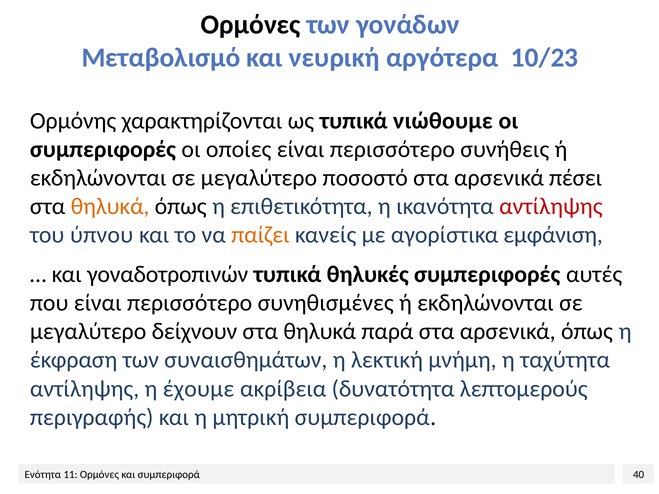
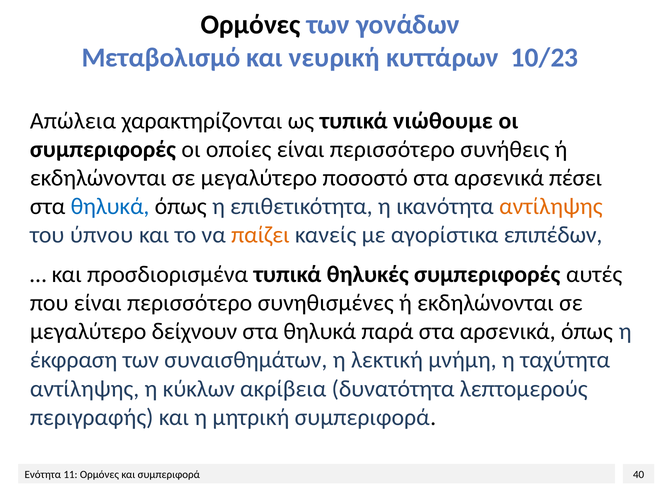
αργότερα: αργότερα -> κυττάρων (442, 58)
Ορμόνης: Ορμόνης -> Απώλεια (73, 121)
θηλυκά colour: orange -> blue (110, 207)
αντίληψης colour: red -> orange (551, 207)
εμφάνιση: εμφάνιση -> επιπέδων (553, 235)
γοναδοτροπινών: γοναδοτροπινών -> προσδιορισμένα (168, 275)
έχουμε: έχουμε -> κύκλων (199, 389)
